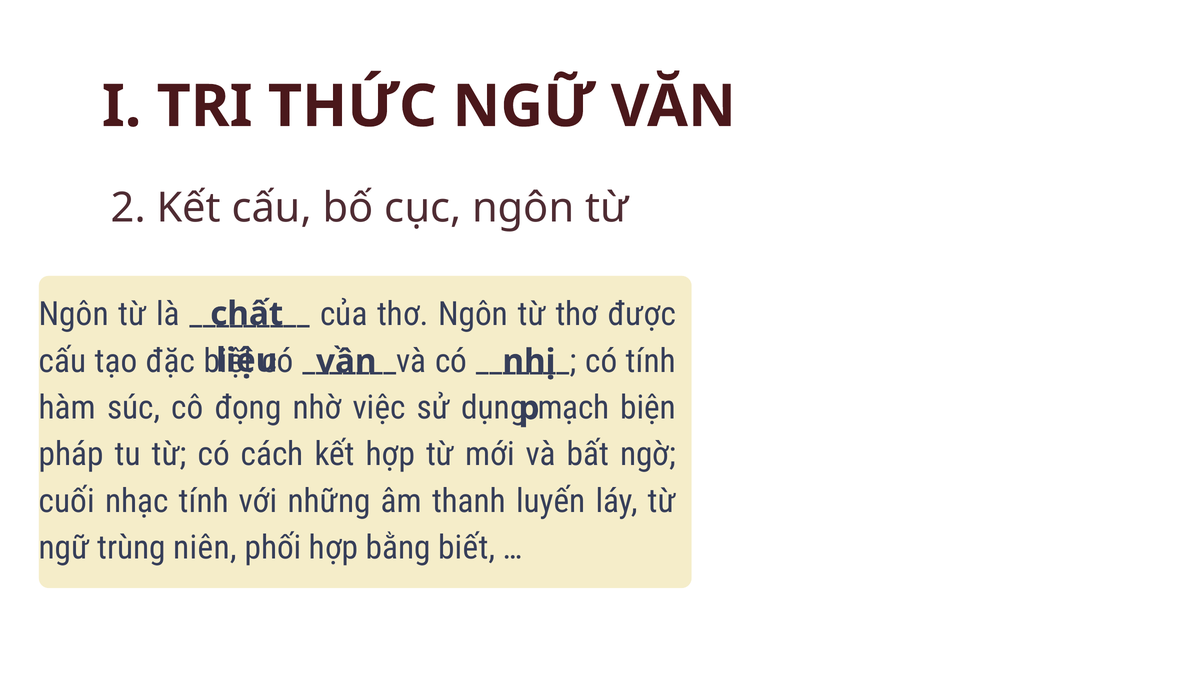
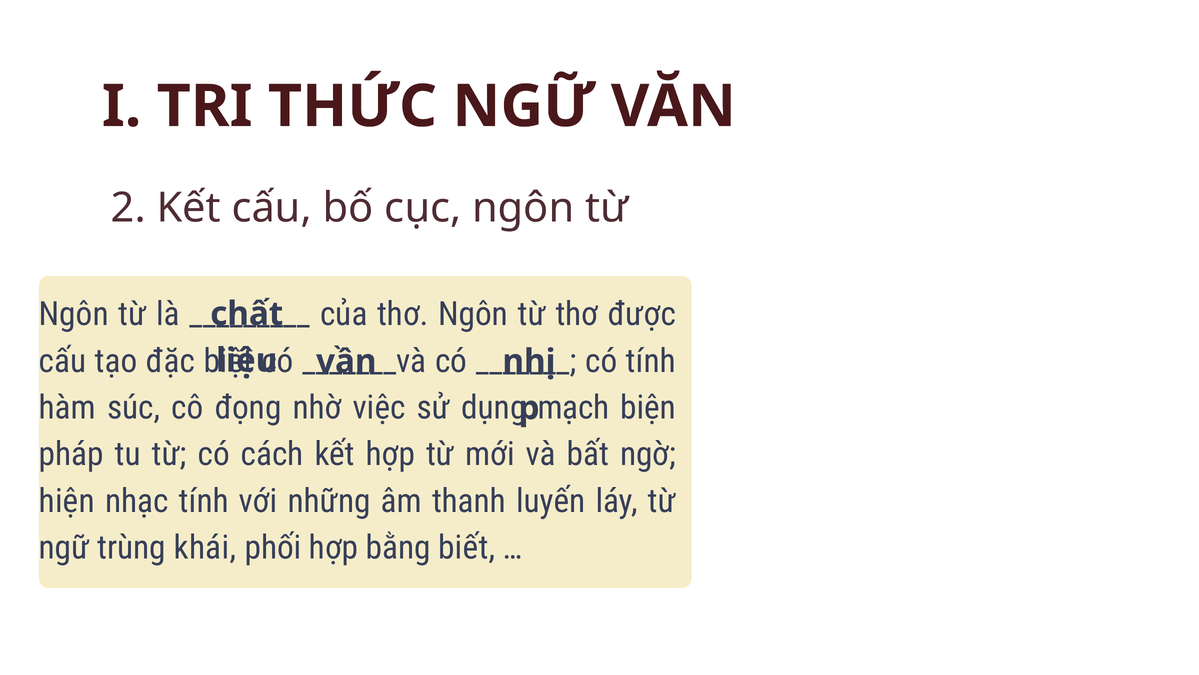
cuối: cuối -> hiện (67, 501)
niên: niên -> khái (205, 547)
